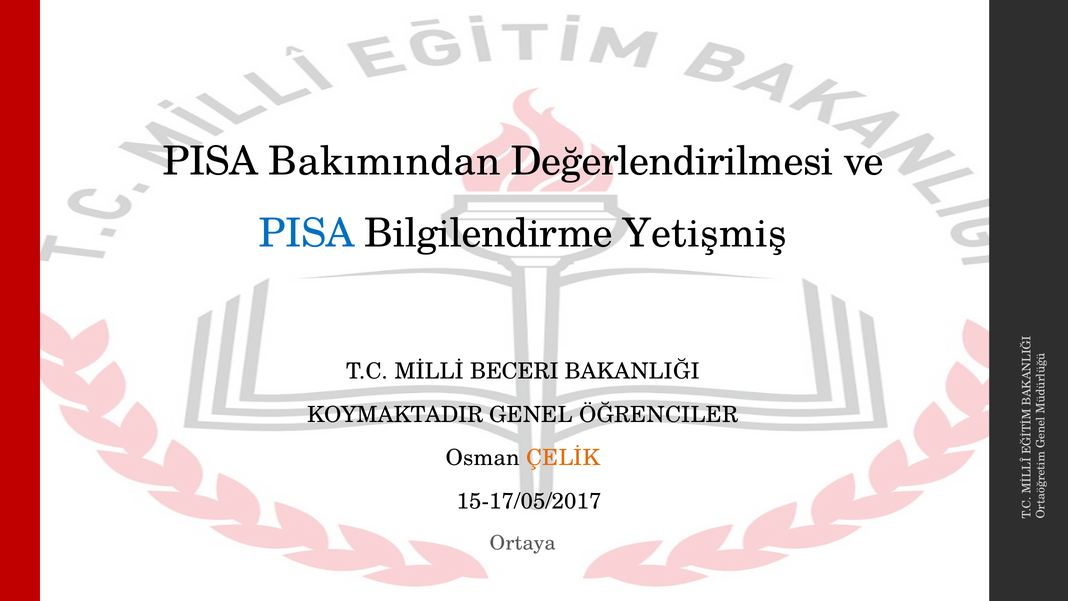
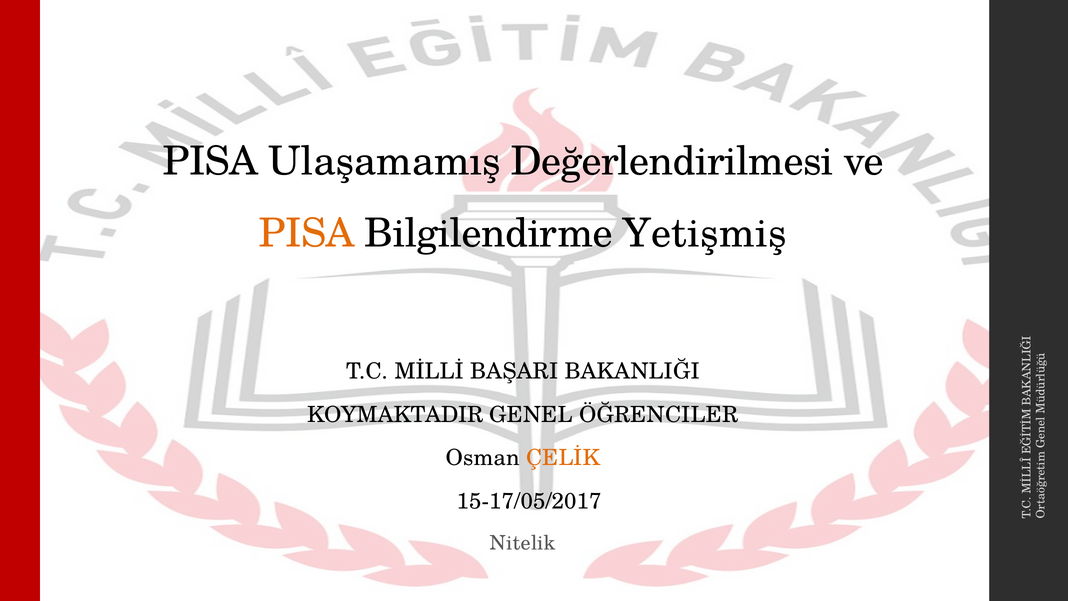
Bakımından: Bakımından -> Ulaşamamış (385, 161)
PISA colour: blue -> orange (307, 233)
BECERI: BECERI -> BAŞARI (514, 371)
Ortaya: Ortaya -> Nitelik (523, 543)
